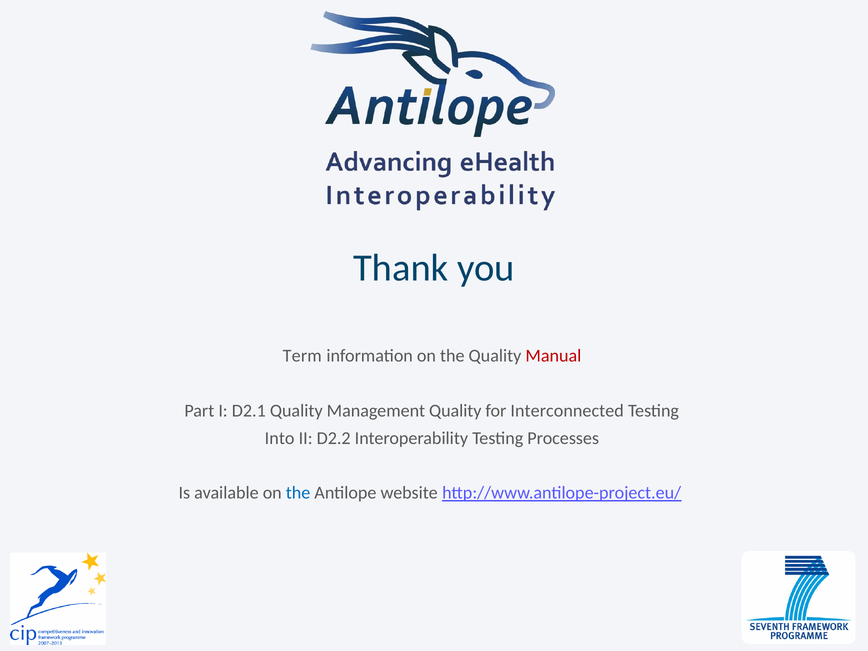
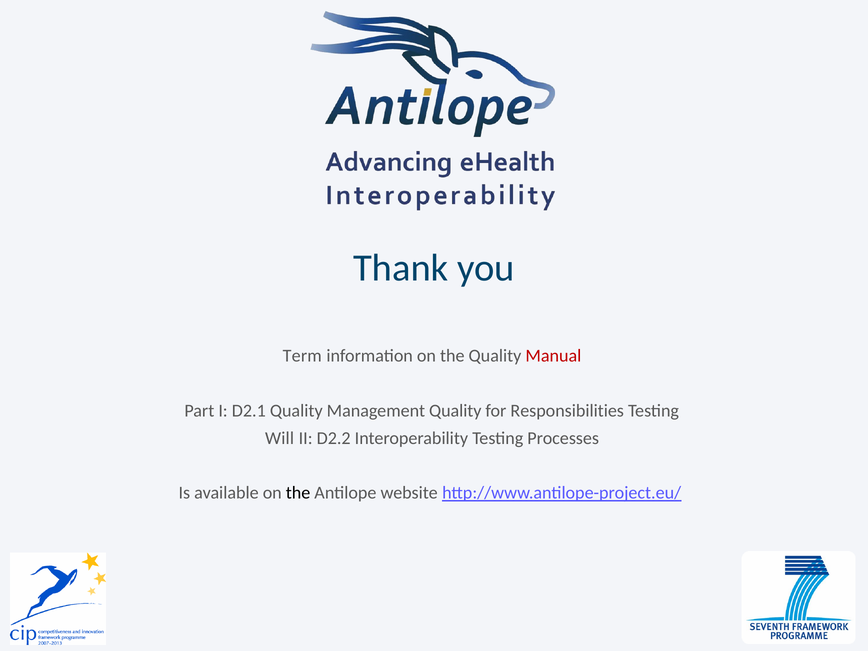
Interconnected: Interconnected -> Responsibilities (567, 411)
Into: Into -> Will (280, 438)
the colour: blue -> black (298, 493)
